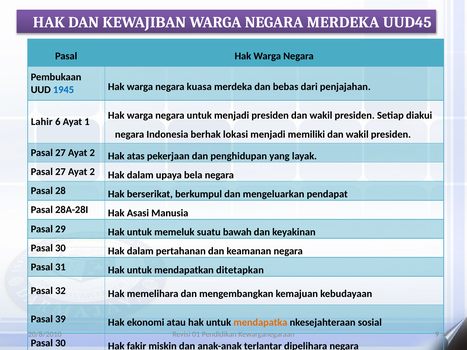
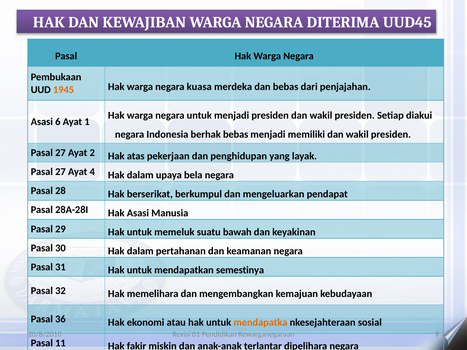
NEGARA MERDEKA: MERDEKA -> DITERIMA (343, 22)
1945 colour: blue -> orange (64, 90)
Lahir: Lahir -> Asasi (42, 122)
berhak lokasi: lokasi -> bebas (236, 135)
2: 2 -> 4 (92, 172)
ditetapkan: ditetapkan -> semestinya (240, 270)
39: 39 -> 36 (60, 319)
30: 30 -> 11 (60, 343)
